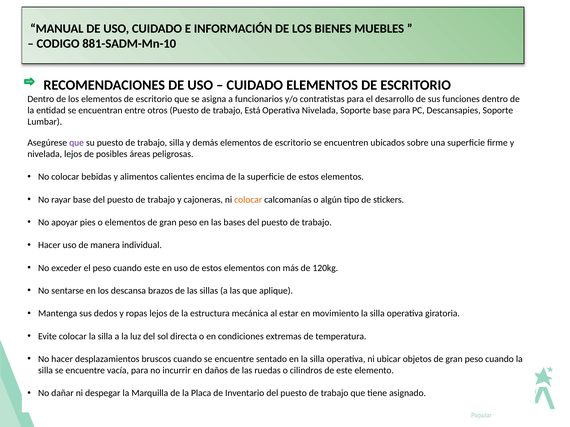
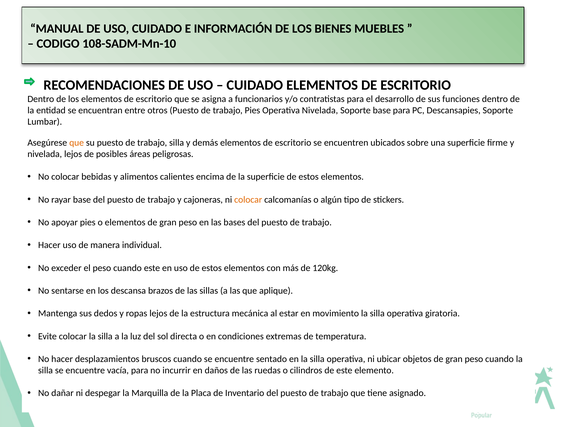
881-SADM-Mn-10: 881-SADM-Mn-10 -> 108-SADM-Mn-10 (129, 44)
trabajo Está: Está -> Pies (252, 110)
que colour: purple -> orange (77, 143)
